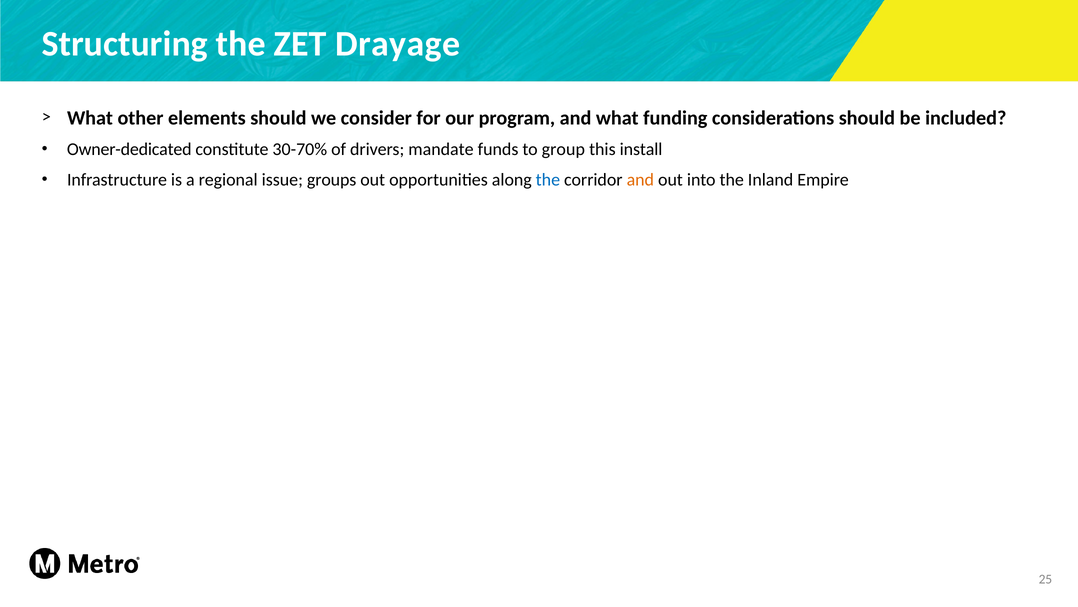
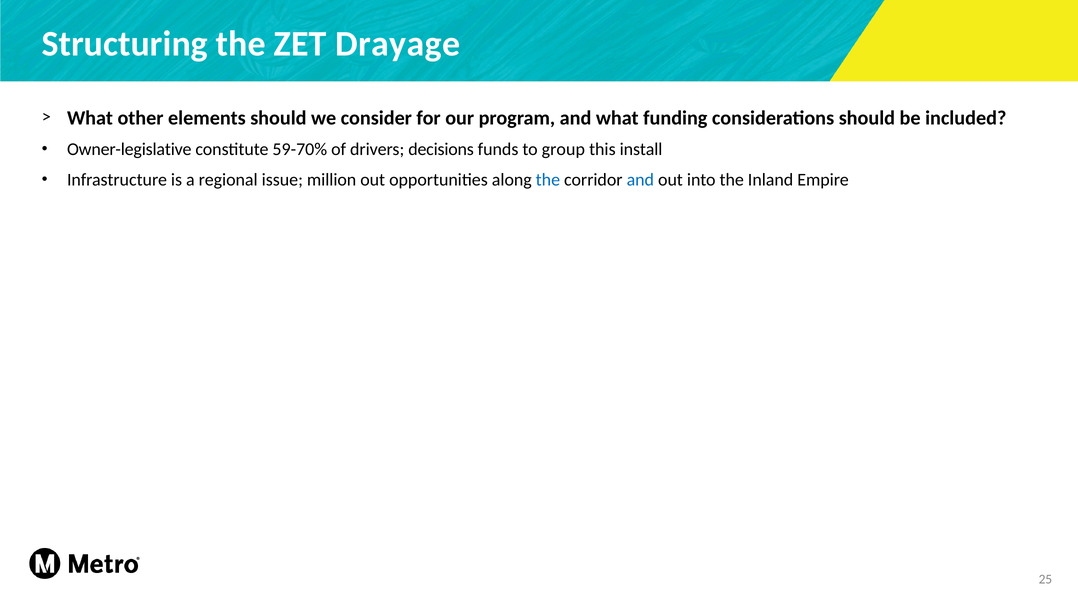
Owner-dedicated: Owner-dedicated -> Owner-legislative (129, 149)
30-70%: 30-70% -> 59-70% (300, 149)
mandate: mandate -> decisions (441, 149)
groups: groups -> million (332, 180)
and colour: orange -> blue (640, 180)
